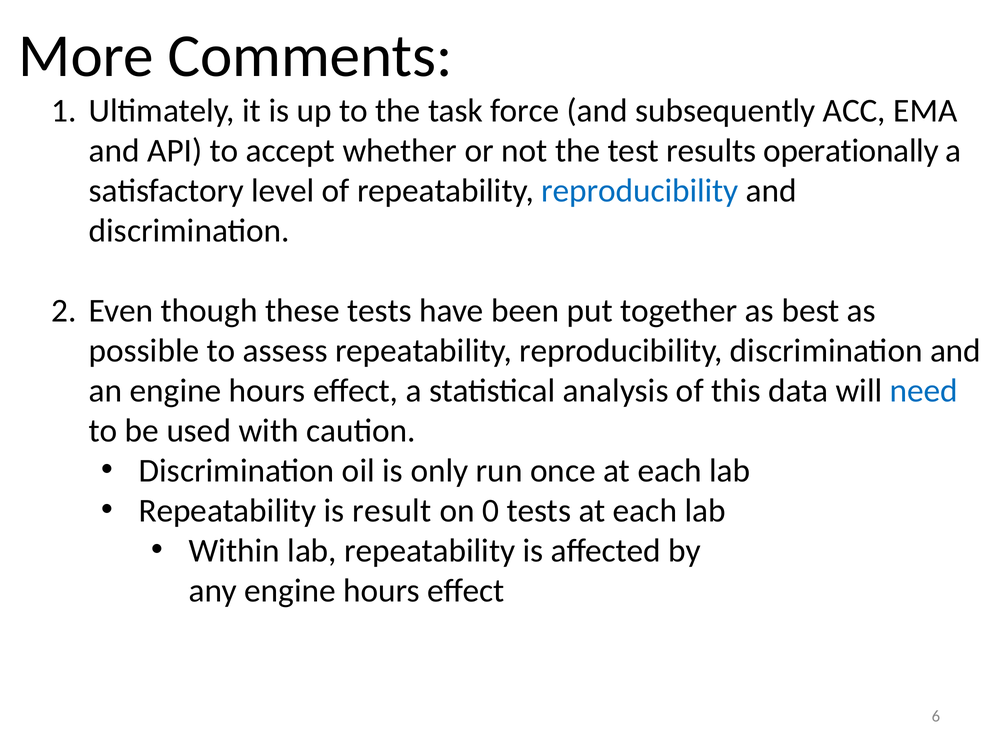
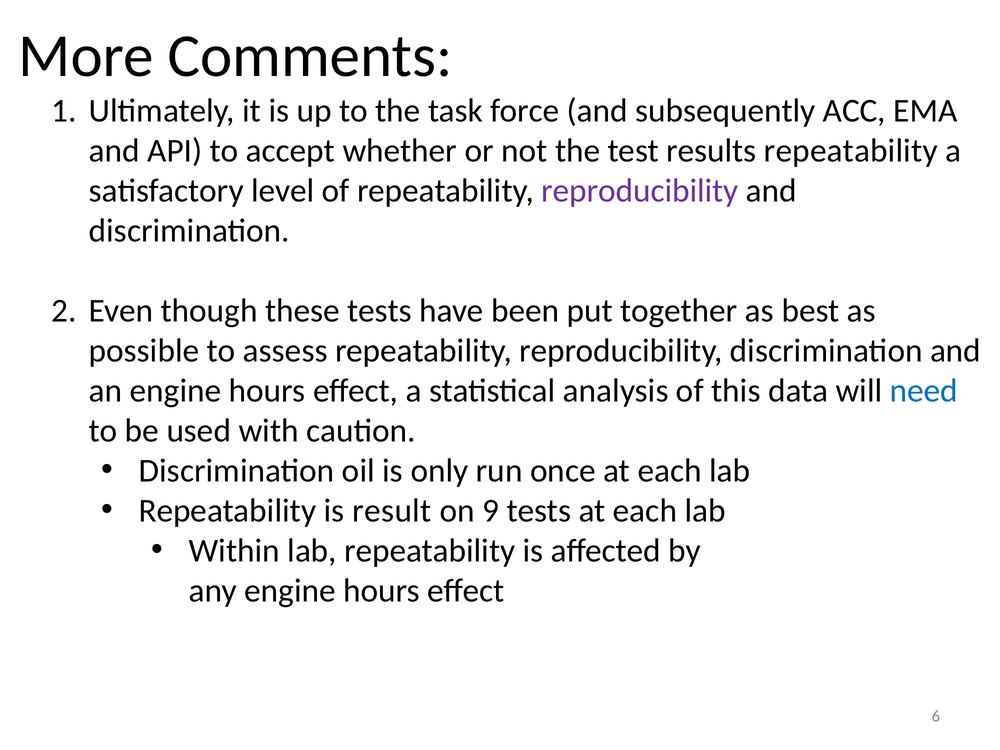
results operationally: operationally -> repeatability (851, 151)
reproducibility colour: blue -> purple (640, 191)
0: 0 -> 9 (491, 511)
